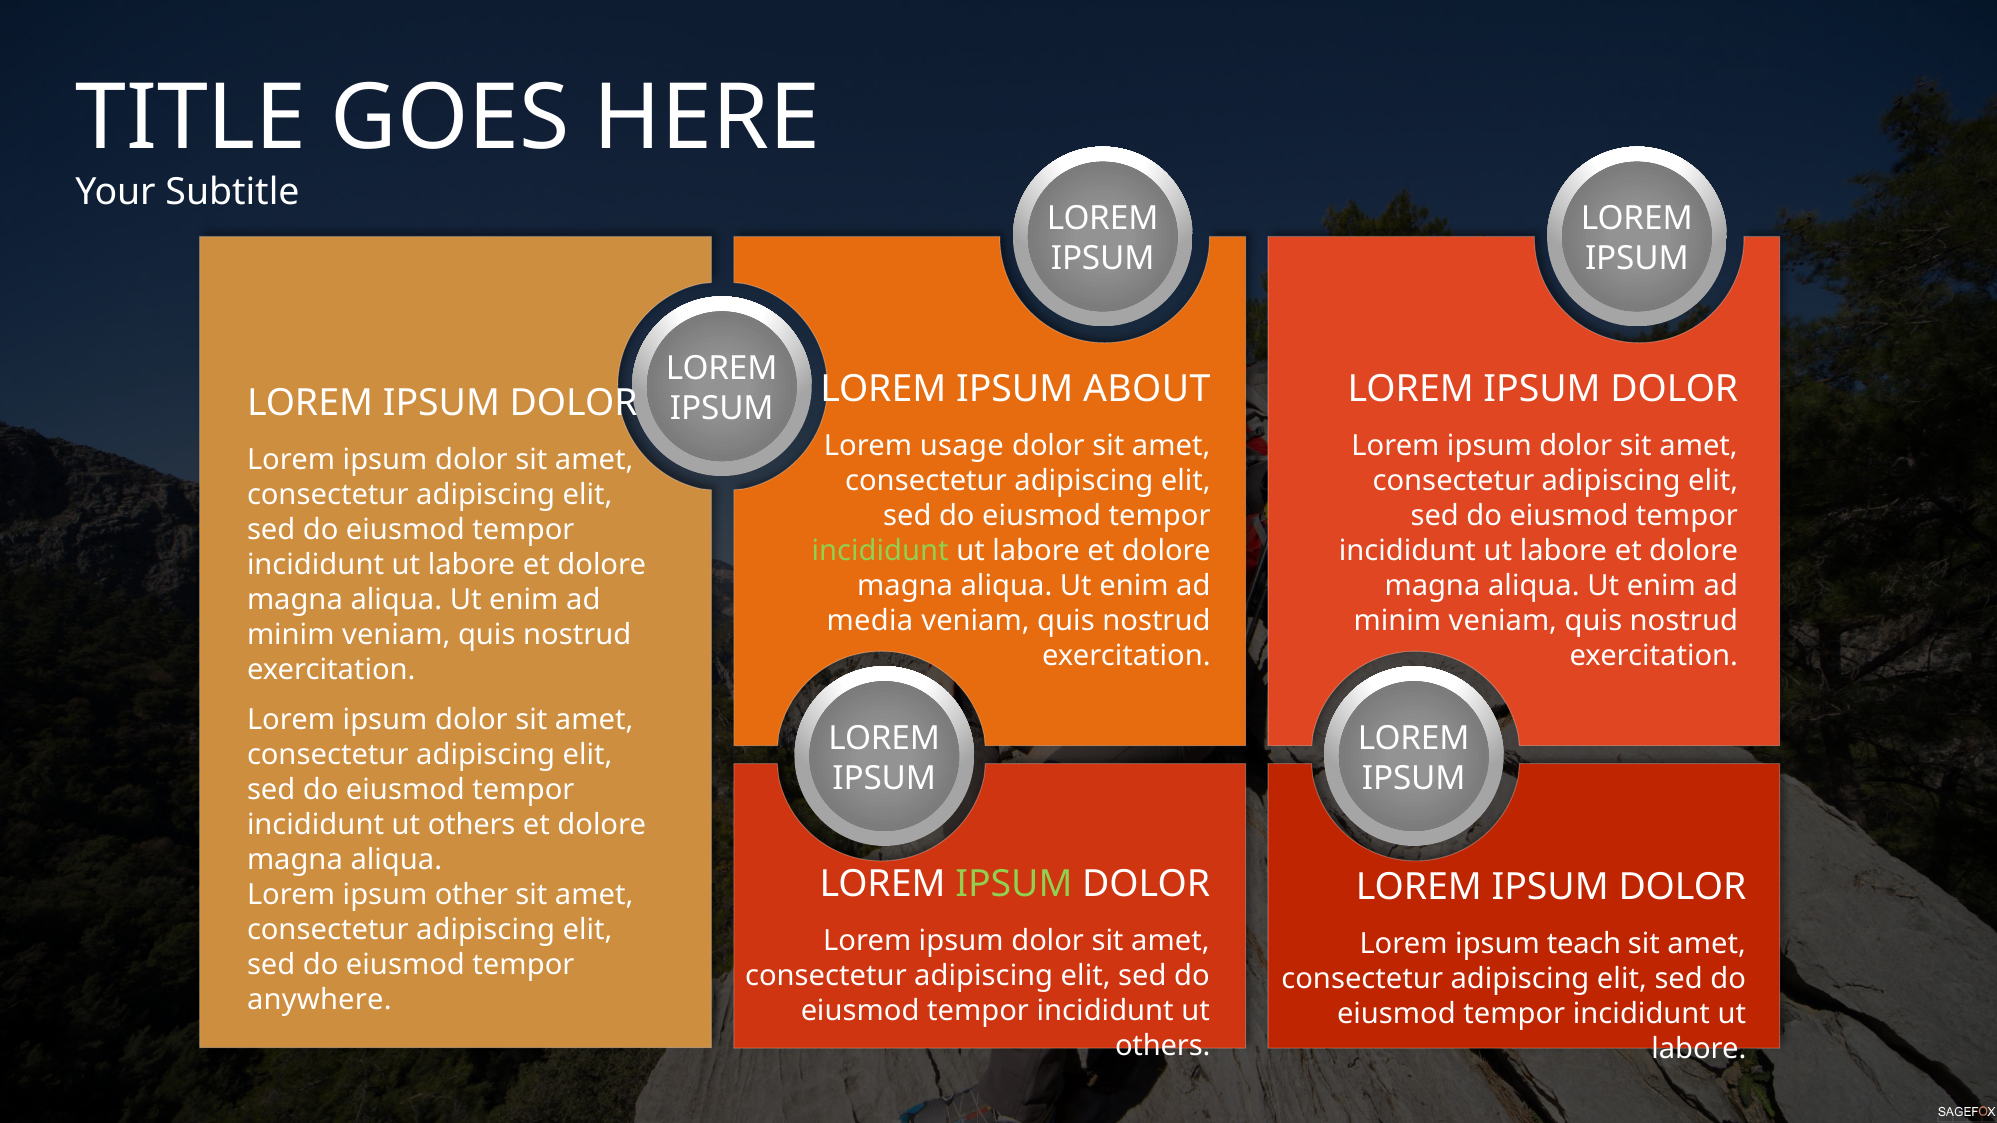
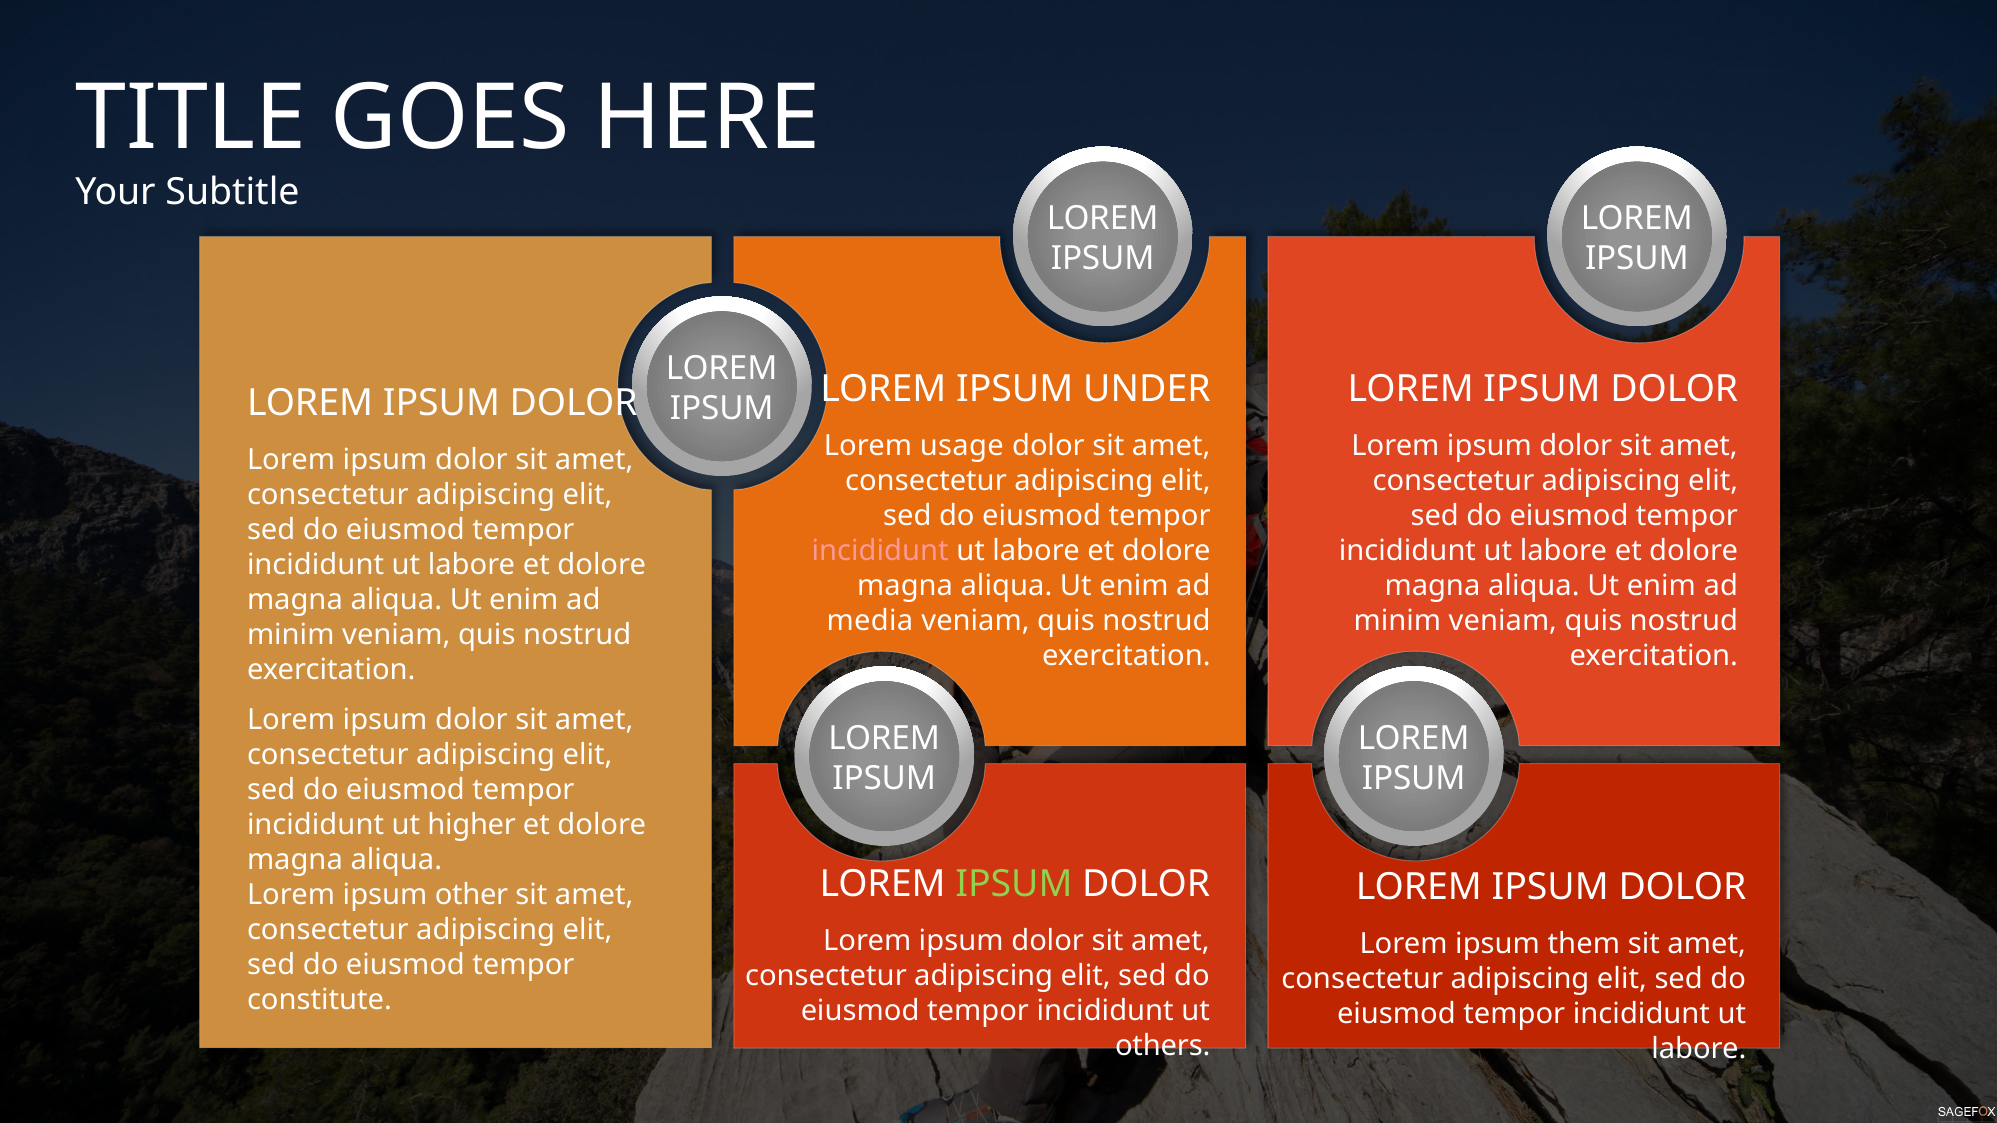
ABOUT: ABOUT -> UNDER (1147, 389)
incididunt colour: light green -> pink (880, 551)
others: others -> higher (472, 825)
teach: teach -> them (1584, 945)
anywhere: anywhere -> constitute (319, 1000)
